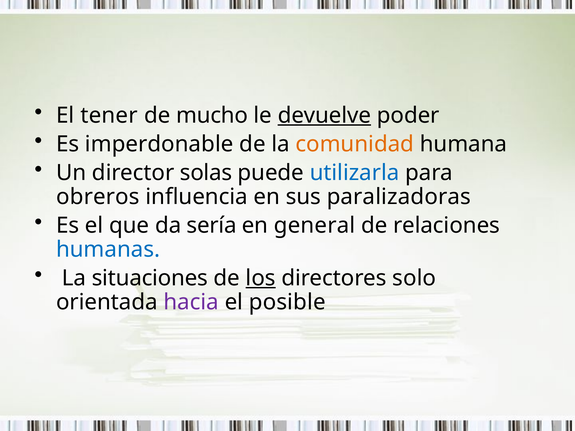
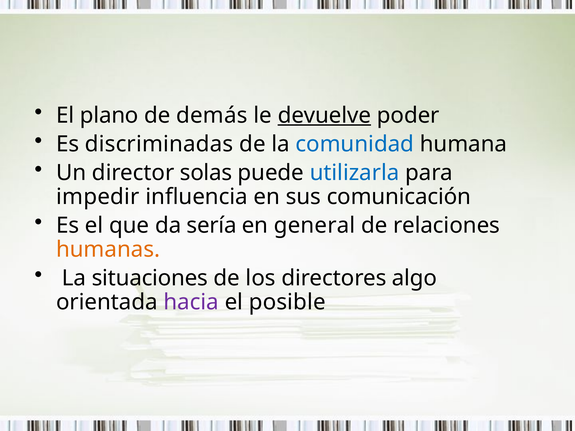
tener: tener -> plano (109, 115)
mucho: mucho -> demás (212, 115)
imperdonable: imperdonable -> discriminadas (159, 144)
comunidad colour: orange -> blue (355, 144)
obreros: obreros -> impedir (98, 197)
paralizadoras: paralizadoras -> comunicación (399, 197)
humanas colour: blue -> orange (108, 250)
los underline: present -> none (261, 278)
solo: solo -> algo (414, 278)
